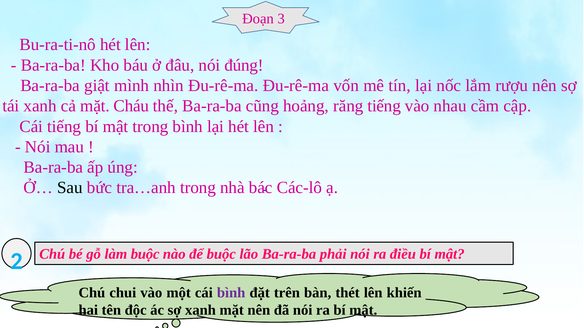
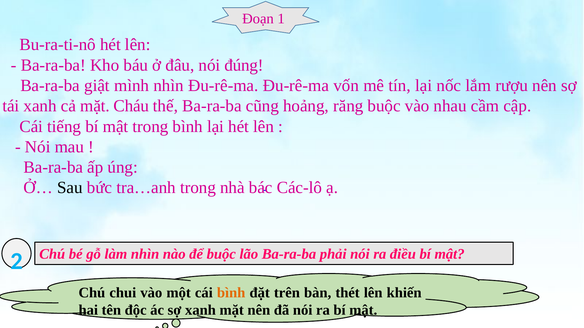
3: 3 -> 1 (281, 19)
răng tiếng: tiếng -> buộc (384, 106)
làm buộc: buộc -> nhìn (145, 255)
bình colour: purple -> orange (231, 293)
